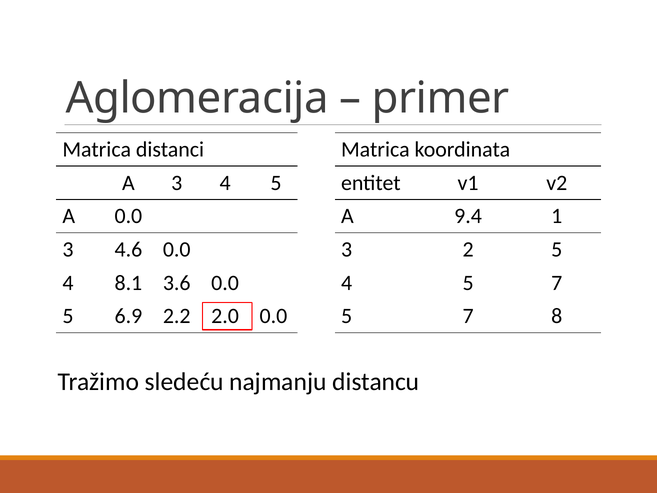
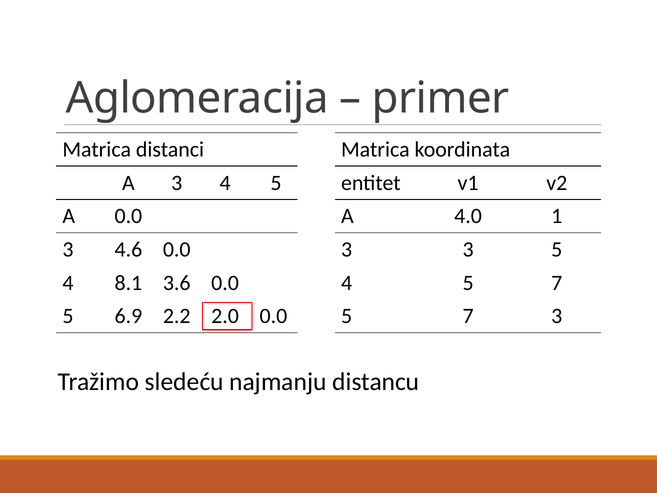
9.4: 9.4 -> 4.0 (468, 216)
3 2: 2 -> 3 (468, 249)
7 8: 8 -> 3 (557, 316)
